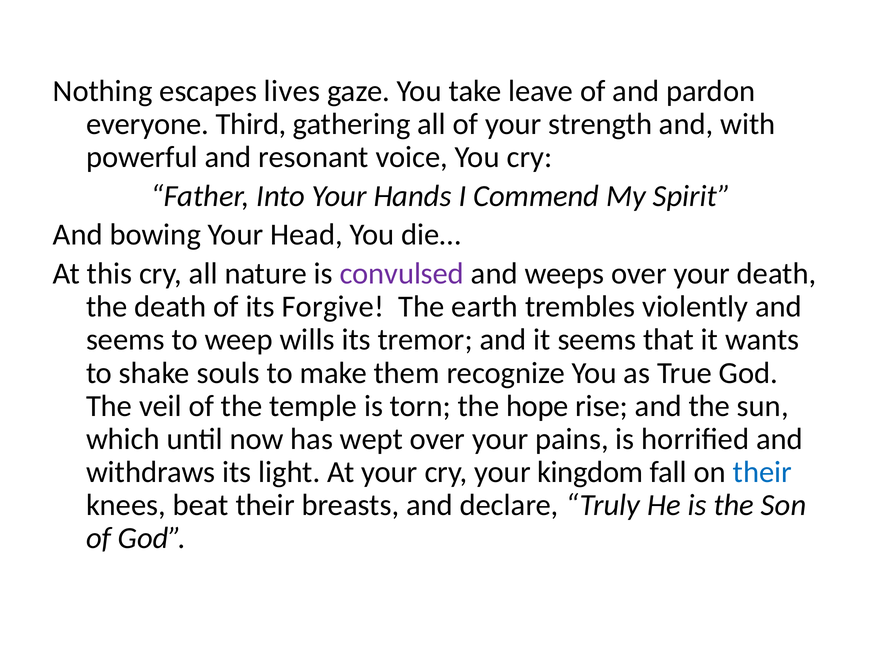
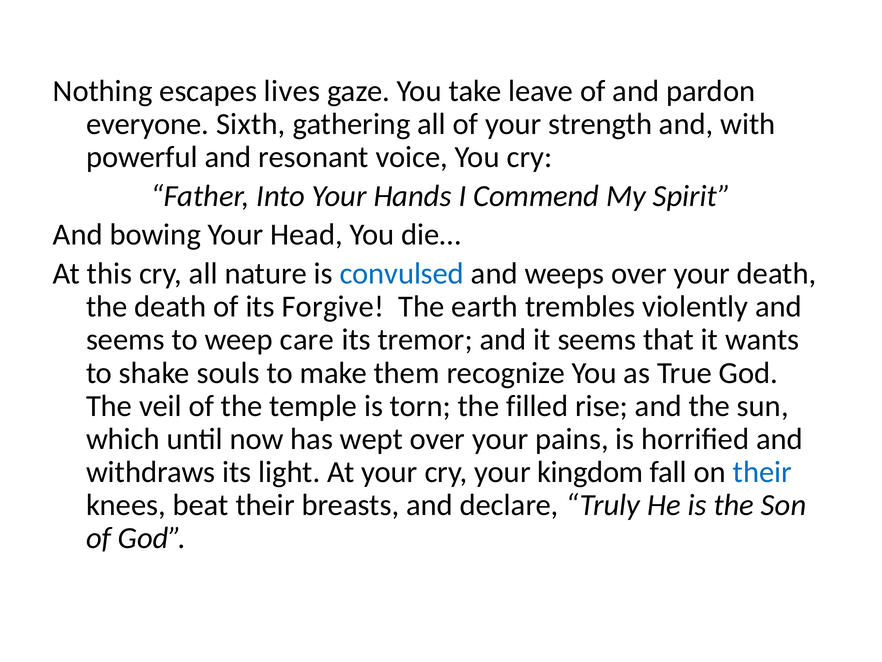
Third: Third -> Sixth (251, 124)
convulsed colour: purple -> blue (402, 273)
wills: wills -> care (307, 340)
hope: hope -> filled (537, 406)
